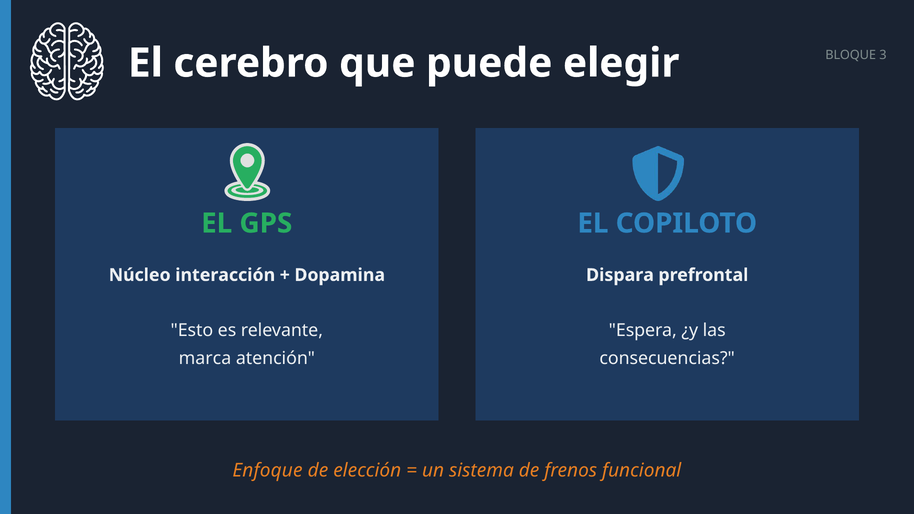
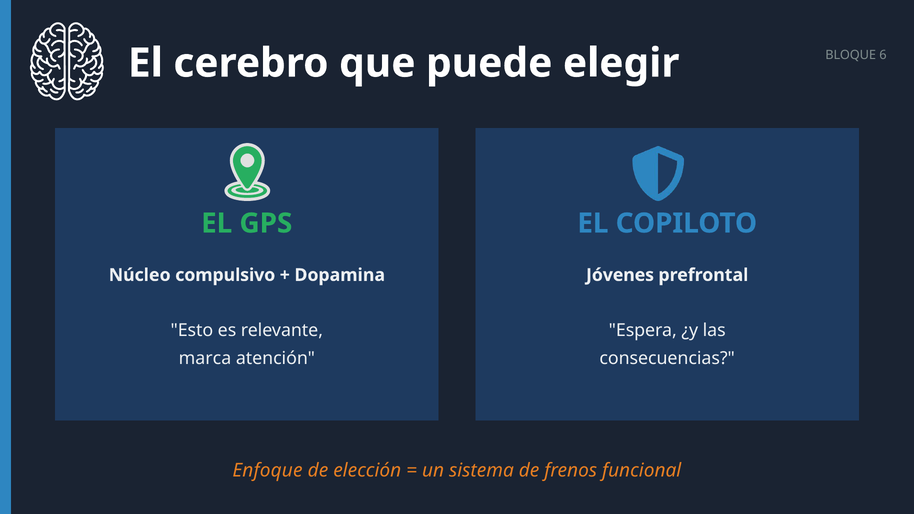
3: 3 -> 6 (883, 55)
interacción: interacción -> compulsivo (225, 275)
Dispara: Dispara -> Jóvenes (620, 275)
